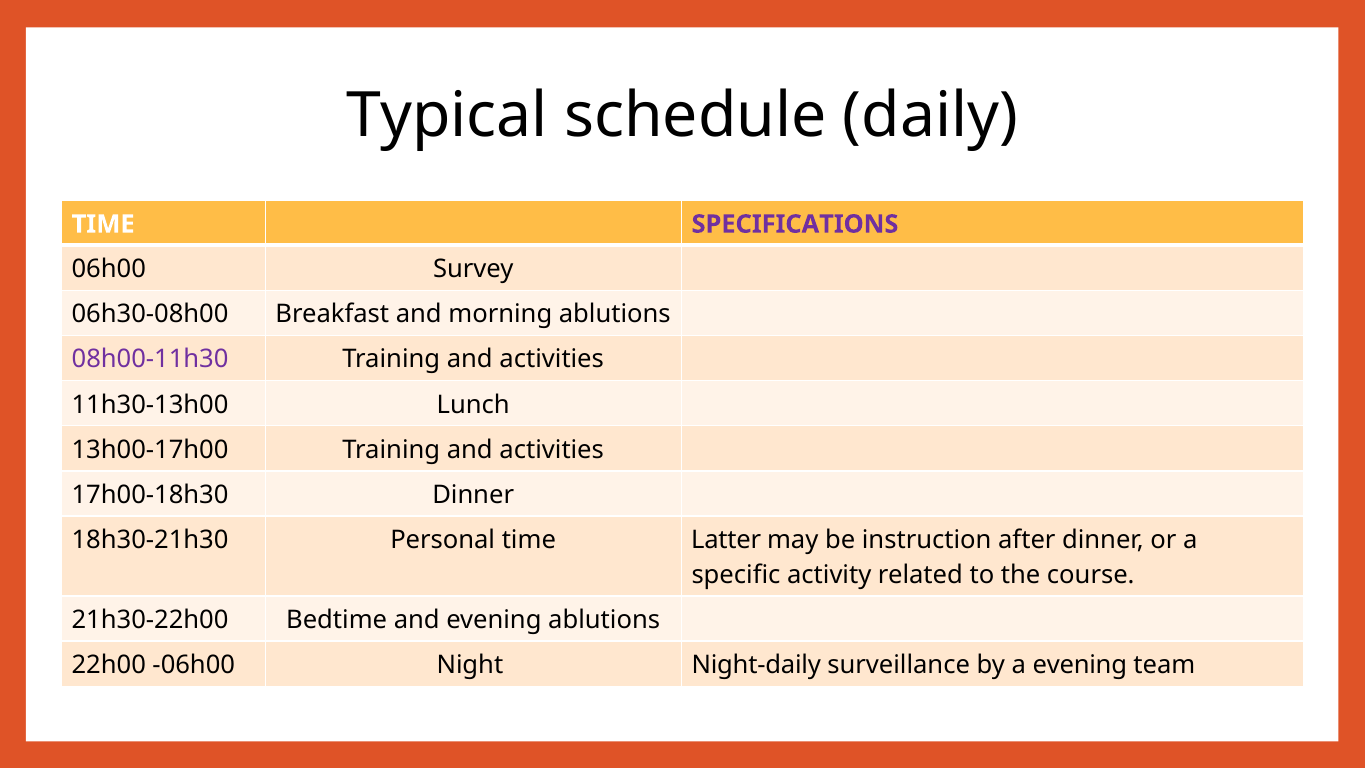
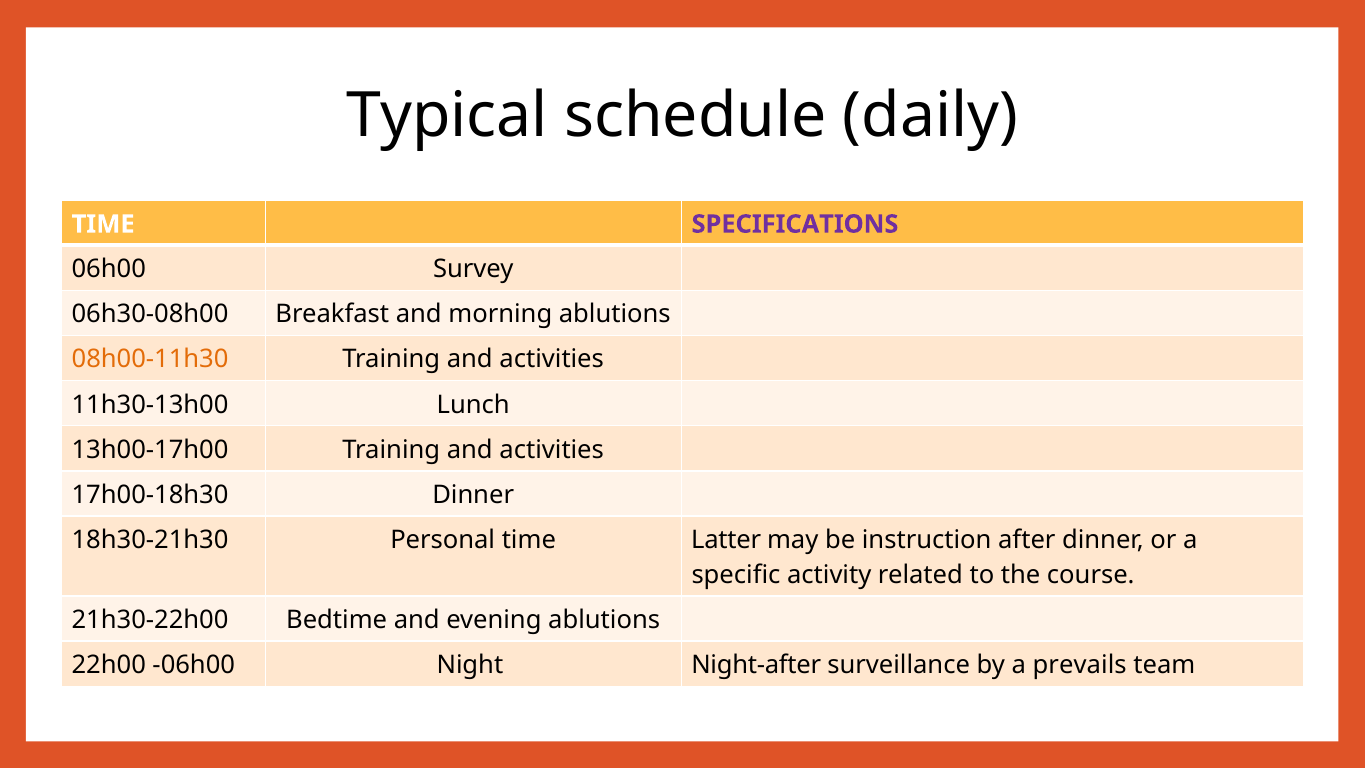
08h00-11h30 colour: purple -> orange (150, 359)
Night-daily: Night-daily -> Night-after (756, 665)
a evening: evening -> prevails (1080, 665)
